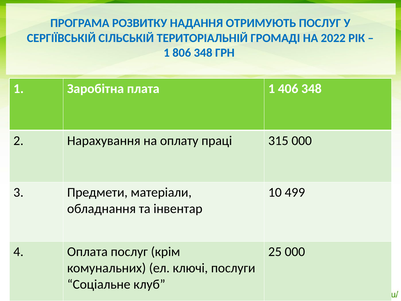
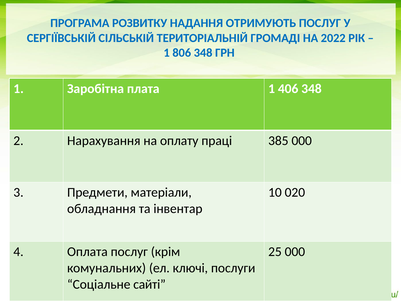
315: 315 -> 385 (278, 140)
499: 499 -> 020 (295, 192)
клуб: клуб -> сайті (149, 284)
